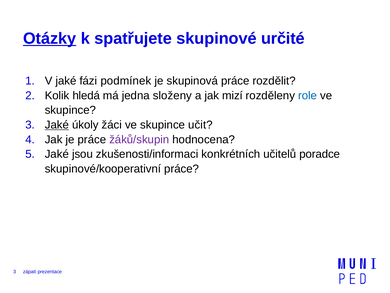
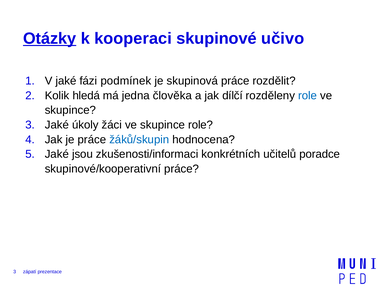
spatřujete: spatřujete -> kooperaci (133, 38)
určité: určité -> učivo (283, 38)
složeny: složeny -> člověka (172, 95)
mizí: mizí -> dílčí (232, 95)
Jaké underline: present -> none (57, 125)
skupince učit: učit -> role (201, 125)
žáků/skupin colour: purple -> blue (139, 139)
